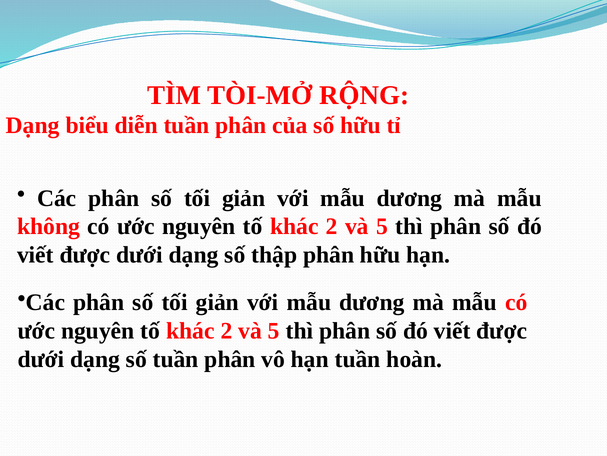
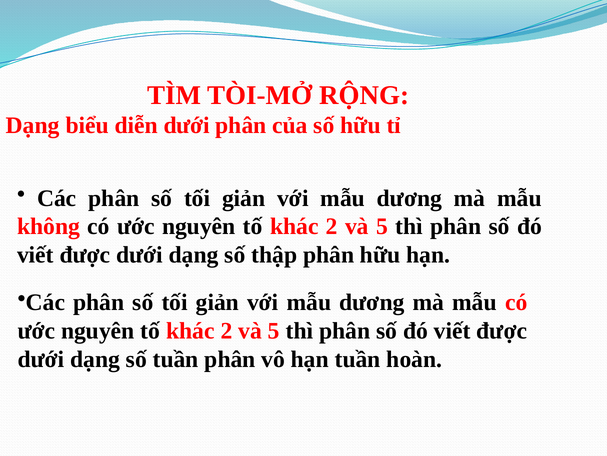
diễn tuần: tuần -> dưới (187, 125)
